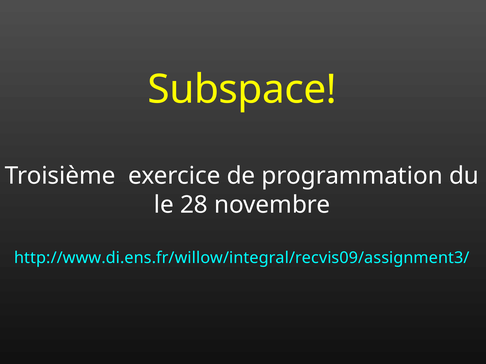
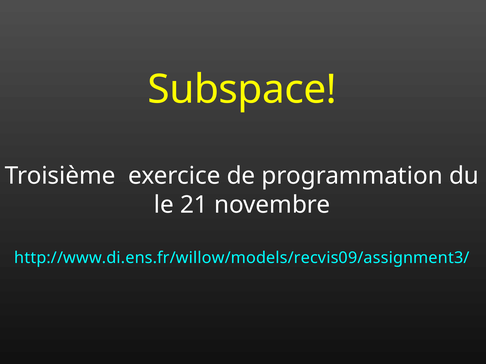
28: 28 -> 21 (194, 205)
http://www.di.ens.fr/willow/integral/recvis09/assignment3/: http://www.di.ens.fr/willow/integral/recvis09/assignment3/ -> http://www.di.ens.fr/willow/models/recvis09/assignment3/ (242, 258)
